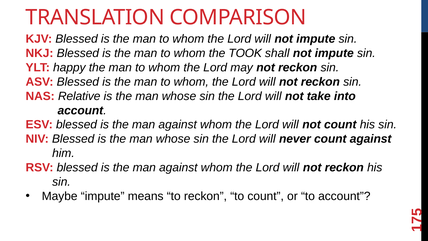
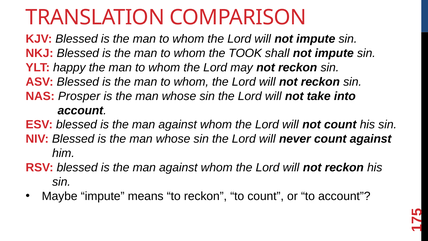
Relative: Relative -> Prosper (79, 96)
